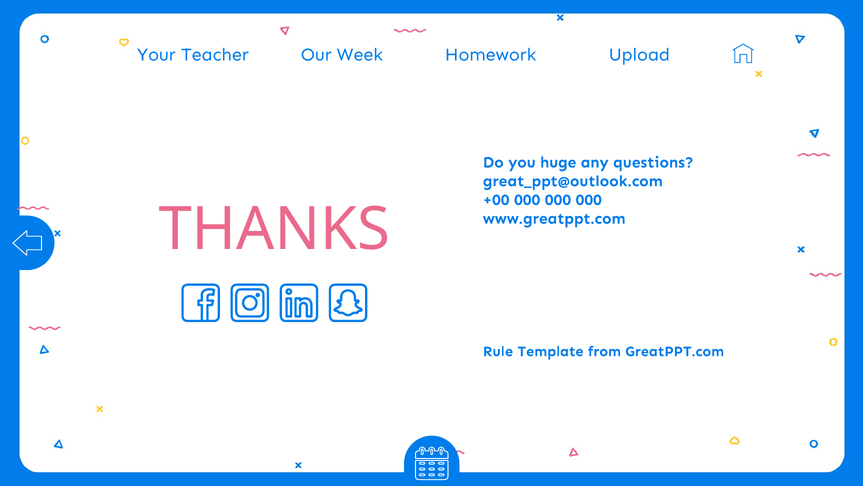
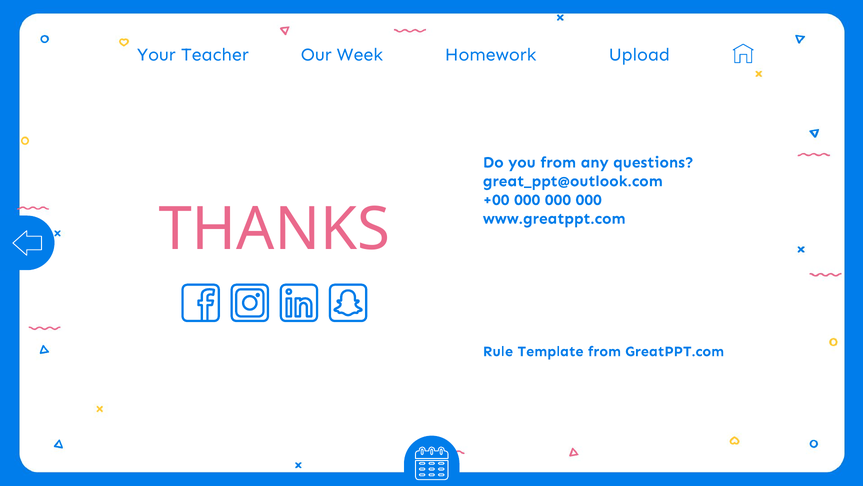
you huge: huge -> from (558, 162)
